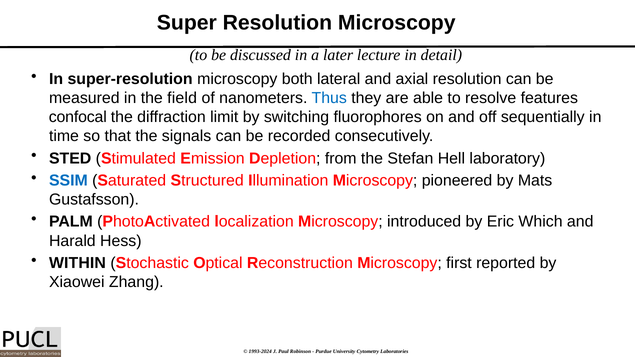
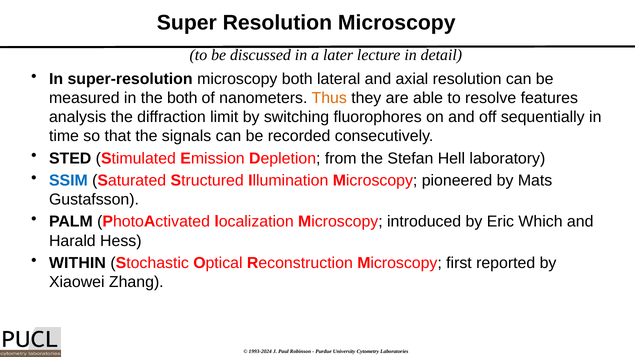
the field: field -> both (182, 98)
Thus colour: blue -> orange (329, 98)
confocal: confocal -> analysis (78, 117)
